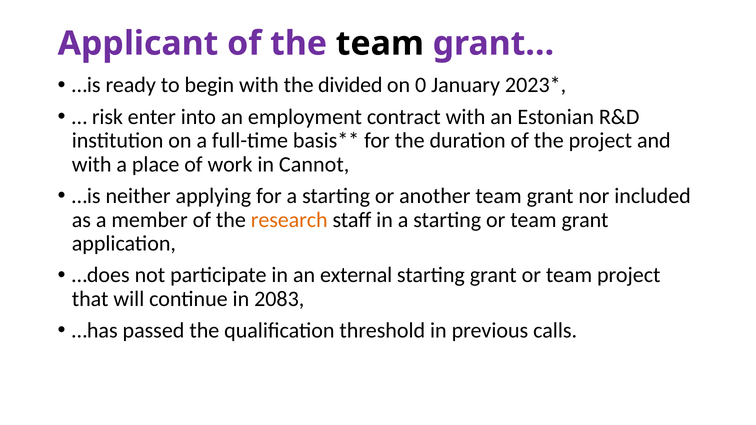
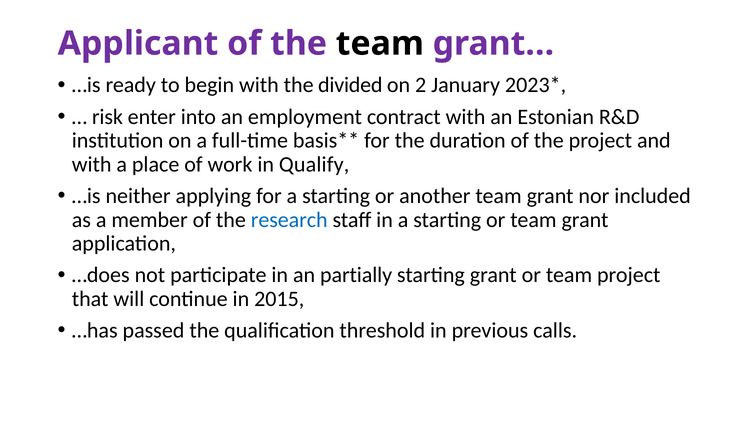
0: 0 -> 2 (421, 85)
Cannot: Cannot -> Qualify (314, 164)
research colour: orange -> blue (289, 220)
external: external -> partially (356, 275)
2083: 2083 -> 2015 (279, 299)
